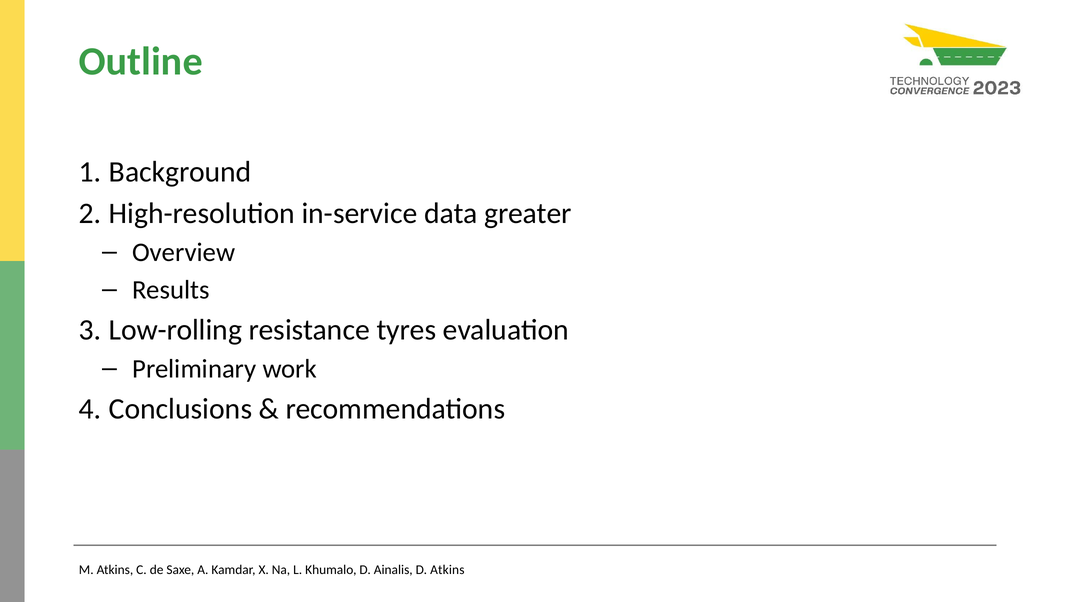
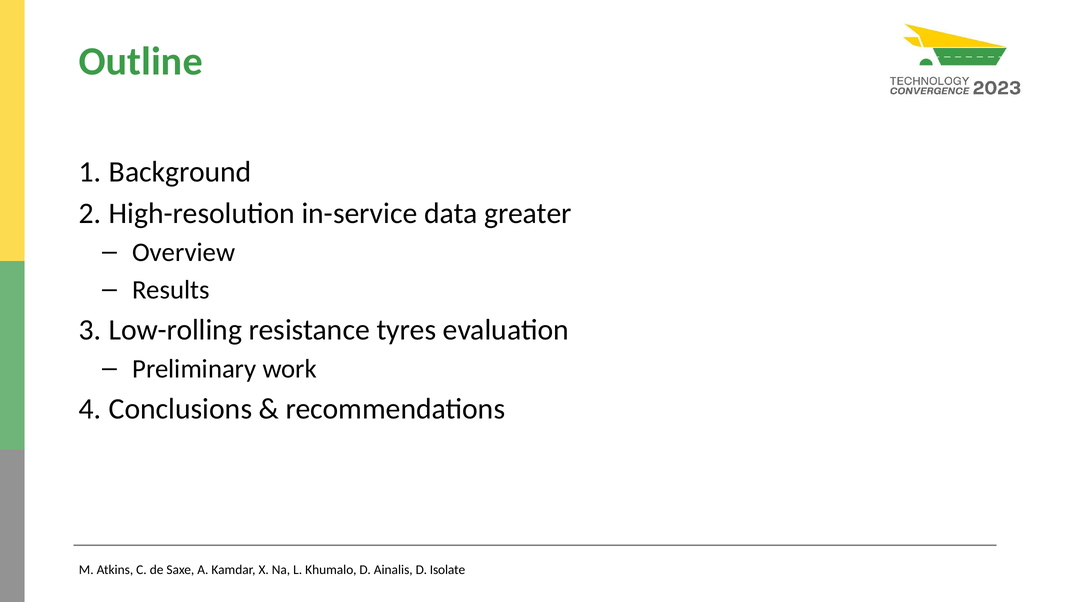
D Atkins: Atkins -> Isolate (447, 570)
